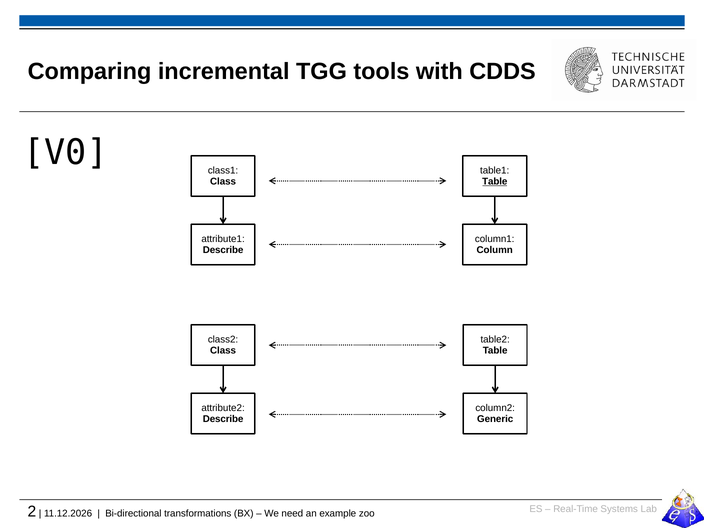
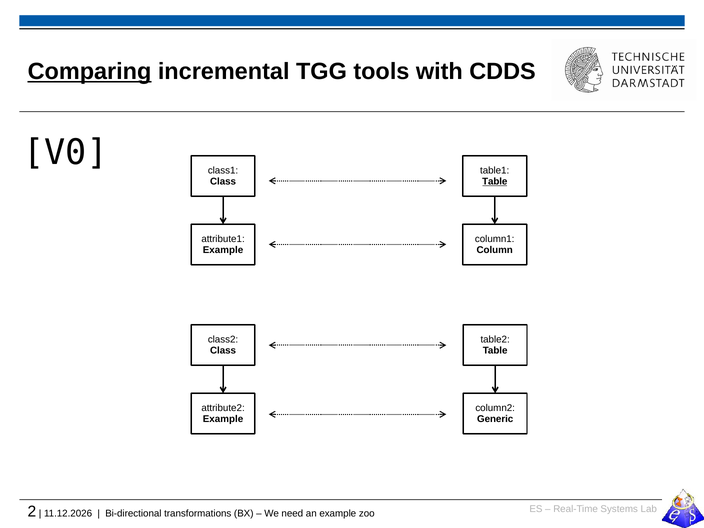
Comparing underline: none -> present (90, 72)
Describe: Describe -> Example (223, 250)
Describe: Describe -> Example (223, 419)
